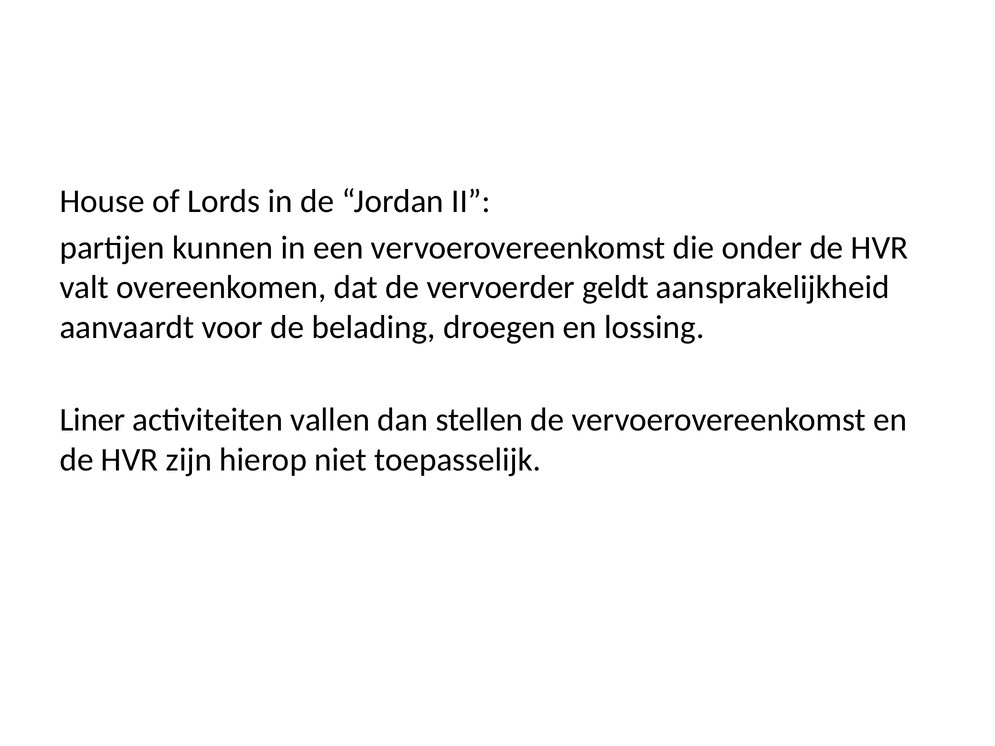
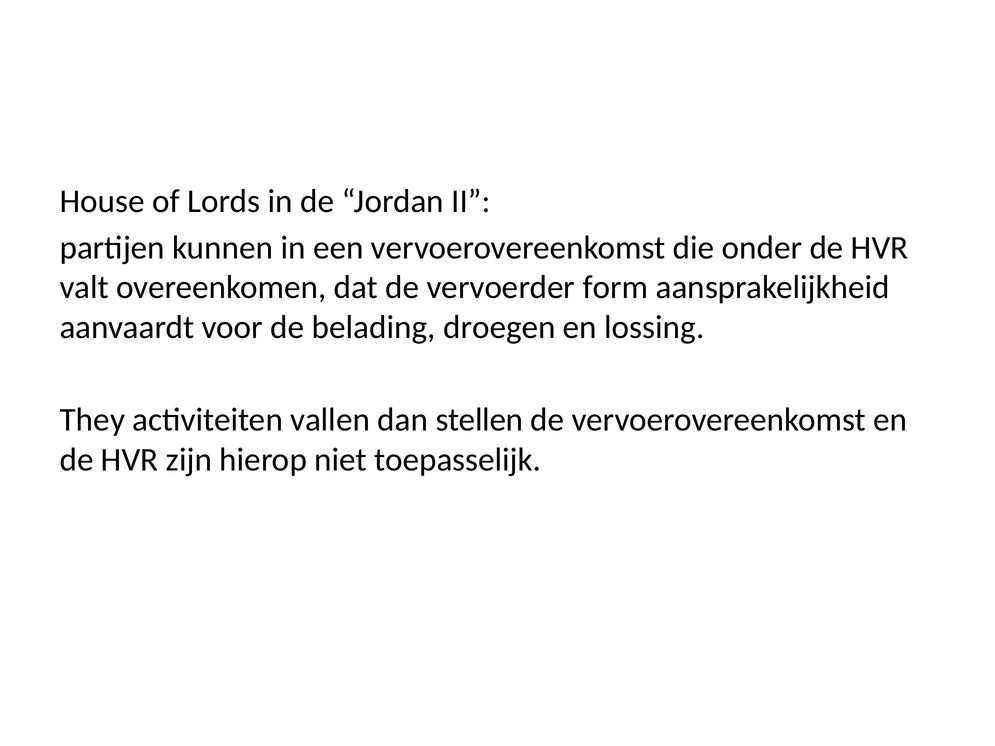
geldt: geldt -> form (615, 288)
Liner: Liner -> They (92, 420)
